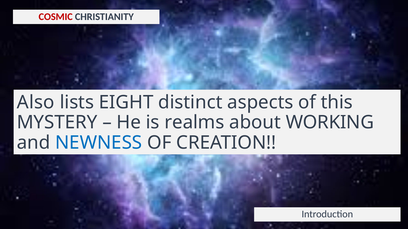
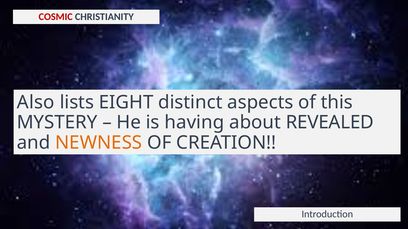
realms: realms -> having (194, 123)
WORKING: WORKING -> REVEALED (330, 123)
NEWNESS colour: blue -> orange (99, 143)
